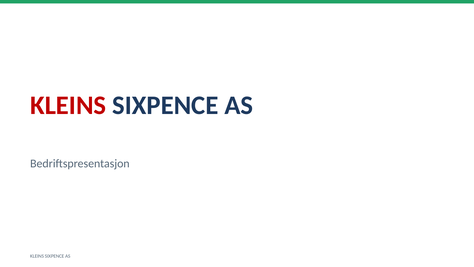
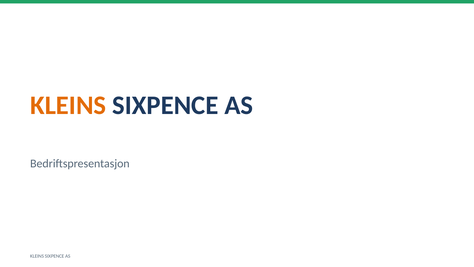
KLEINS colour: red -> orange (68, 105)
